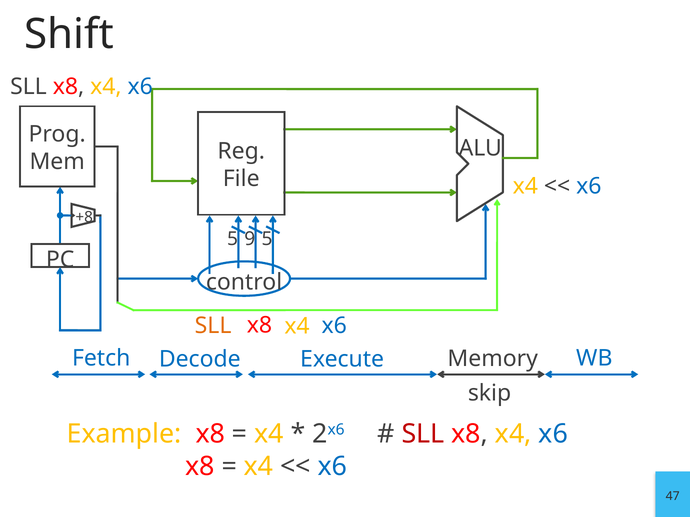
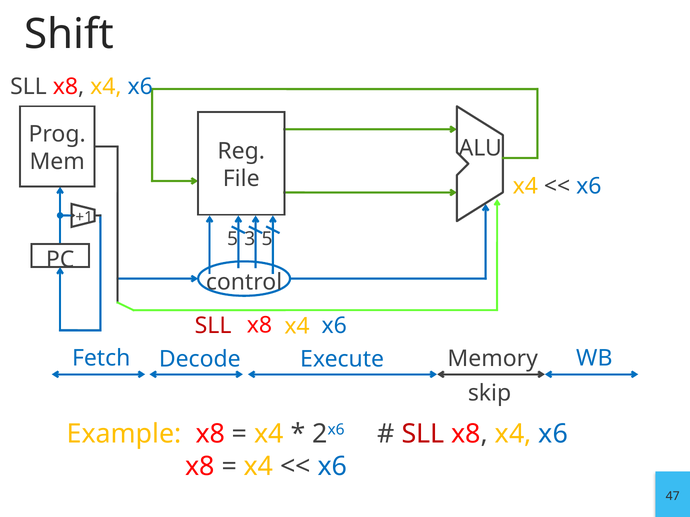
+8: +8 -> +1 (84, 218)
9: 9 -> 3 (250, 239)
SLL colour: orange -> red (213, 326)
